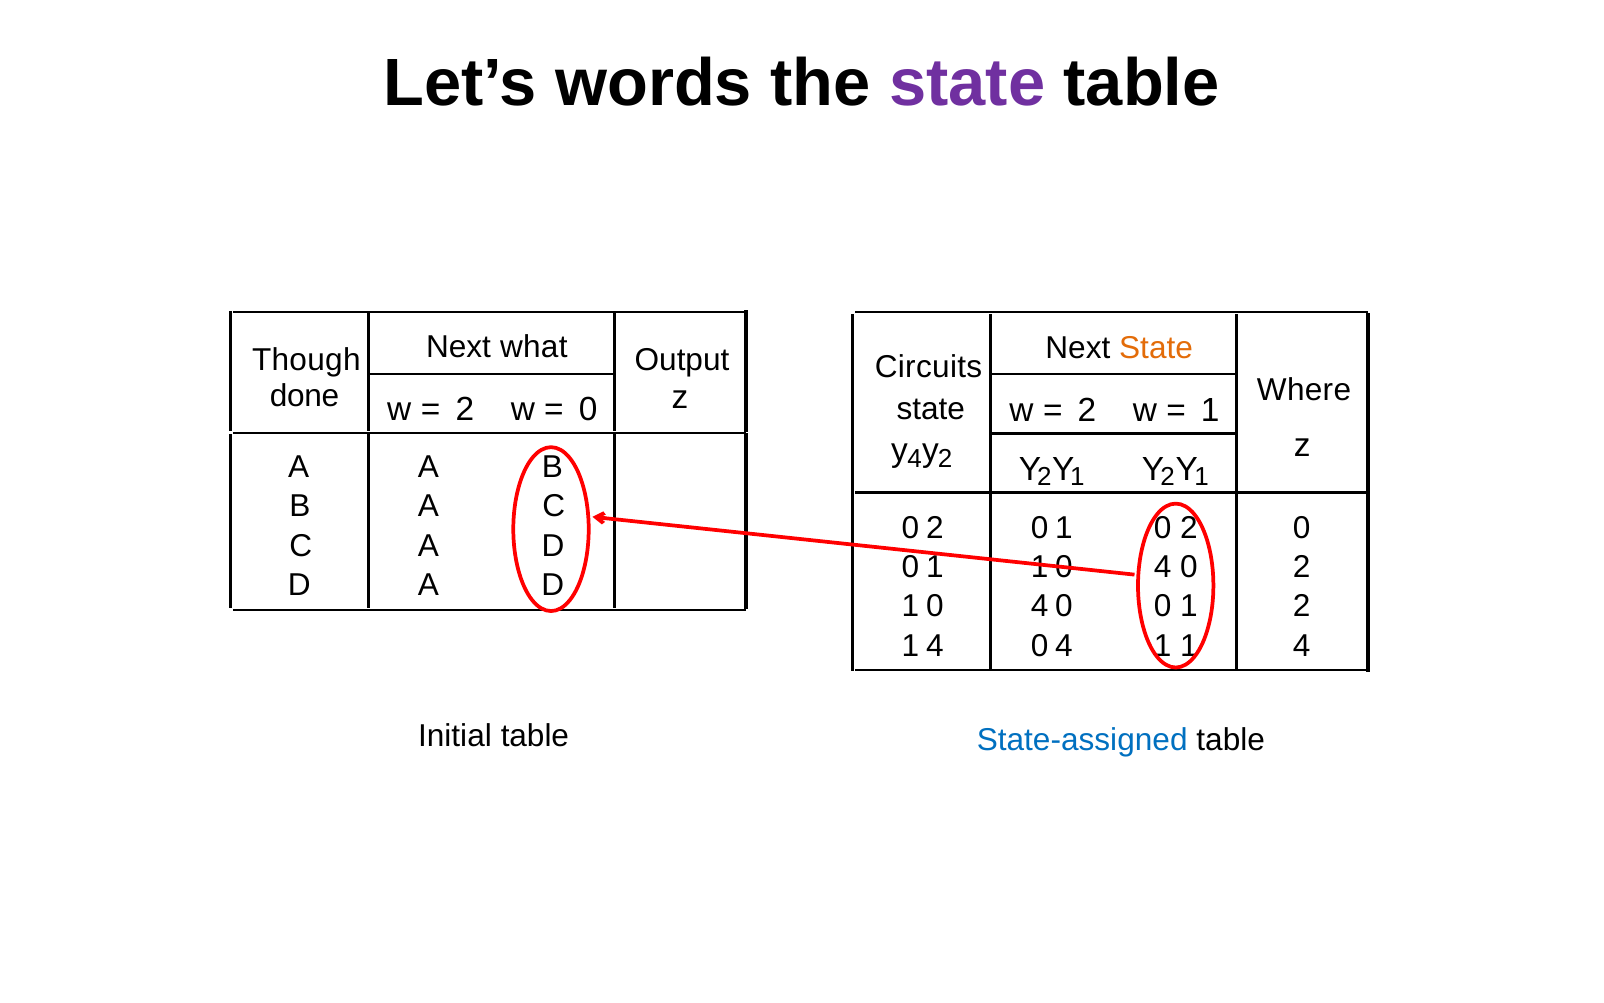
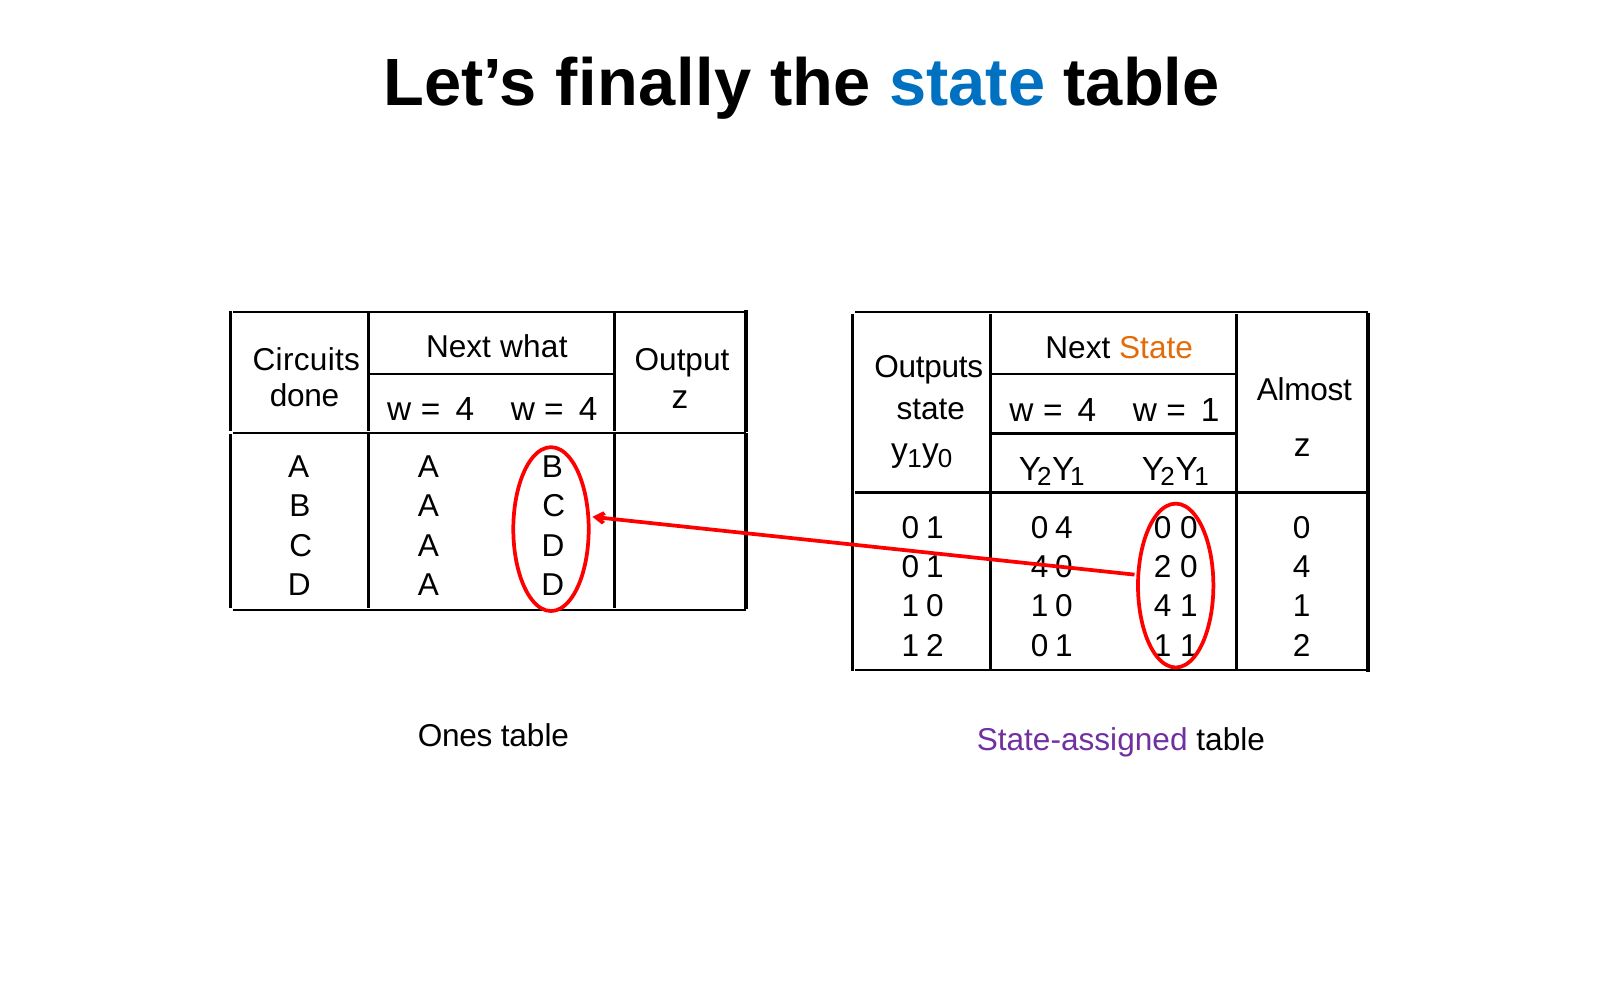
words: words -> finally (653, 84)
state colour: purple -> blue (967, 84)
Though: Though -> Circuits (306, 359)
Circuits: Circuits -> Outputs (929, 367)
Where: Where -> Almost (1304, 390)
2: 2 -> 4 (465, 409)
0: 0 -> 4 (588, 409)
2: 2 -> 4 (1087, 410)
4: 4 -> 1 (915, 458)
2: 2 -> 0 (945, 458)
2: 2 -> 1 (935, 528)
1: 1 -> 4 (1064, 528)
2: 2 -> 0 (1189, 528)
0 1 1: 1 -> 4 (1040, 566)
4: 4 -> 2 (1163, 566)
2: 2 -> 4 (1302, 566)
4: 4 -> 1 (1040, 606)
0: 0 -> 4 (1163, 606)
2: 2 -> 1 (1302, 606)
4: 4 -> 2 (935, 646)
4: 4 -> 1 (1064, 646)
4: 4 -> 2 (1302, 646)
Initial: Initial -> Ones (455, 736)
State-assigned colour: blue -> purple (1082, 739)
